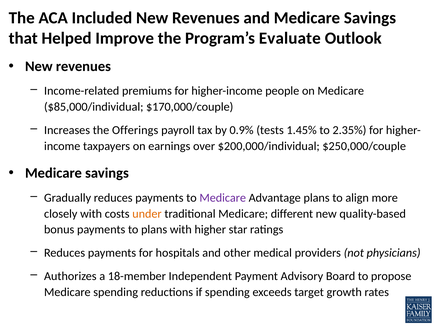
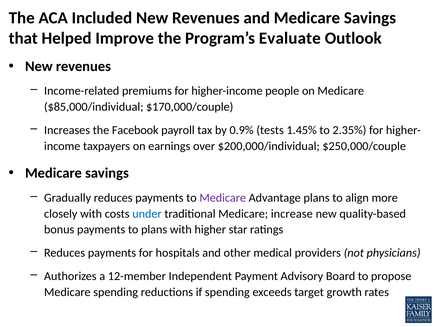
Offerings: Offerings -> Facebook (135, 130)
under colour: orange -> blue (147, 214)
different: different -> increase (292, 214)
18-member: 18-member -> 12-member (137, 276)
